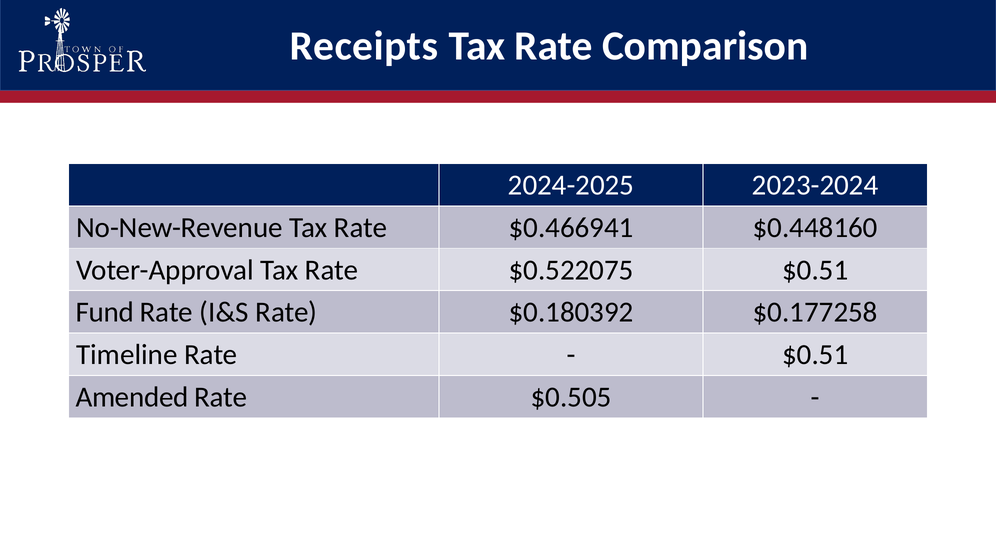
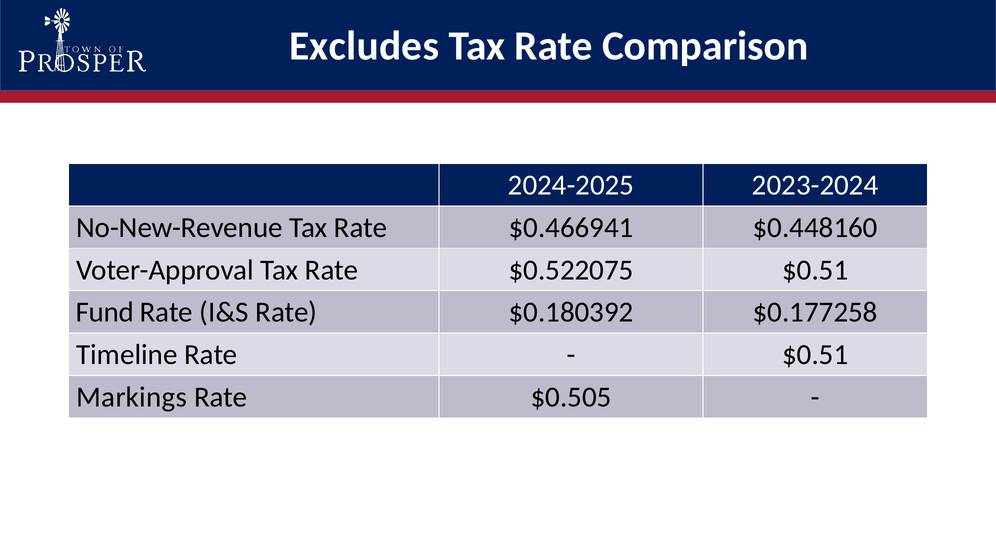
Receipts: Receipts -> Excludes (364, 46)
Amended: Amended -> Markings (132, 397)
